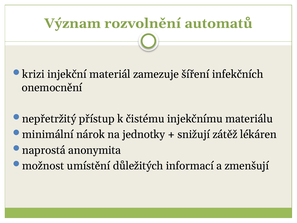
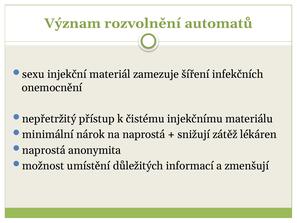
krizi: krizi -> sexu (33, 74)
na jednotky: jednotky -> naprostá (144, 134)
